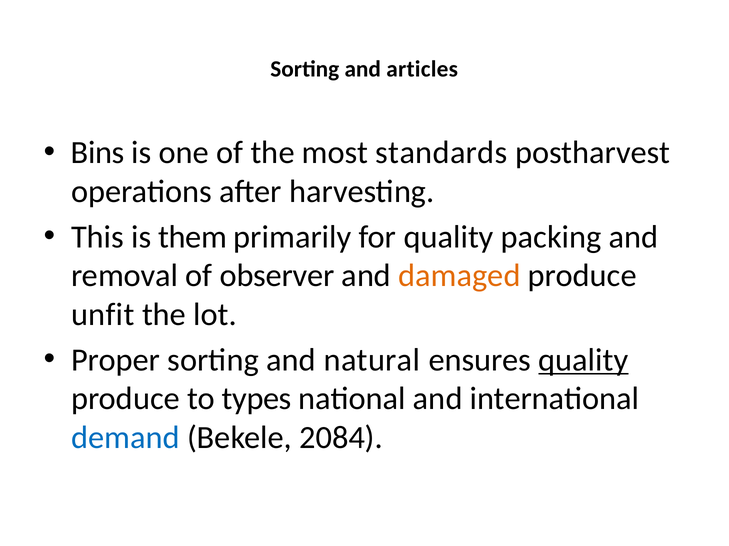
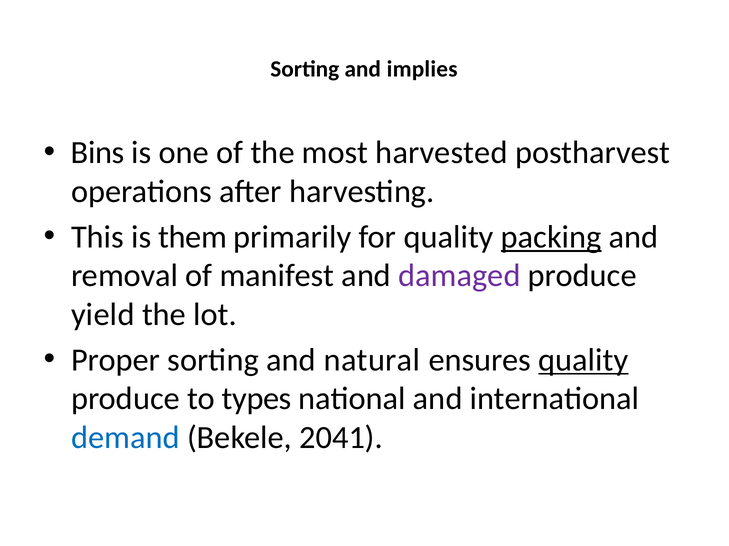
articles: articles -> implies (422, 69)
standards: standards -> harvested (442, 153)
packing underline: none -> present (551, 237)
observer: observer -> manifest (277, 276)
damaged colour: orange -> purple (459, 276)
unfit: unfit -> yield (103, 315)
2084: 2084 -> 2041 (341, 438)
